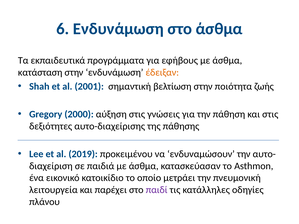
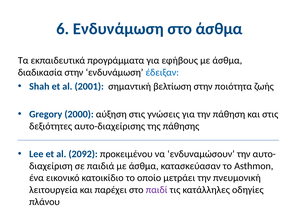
κατάσταση: κατάσταση -> διαδικασία (40, 72)
έδειξαν colour: orange -> blue (162, 72)
2019: 2019 -> 2092 (83, 154)
